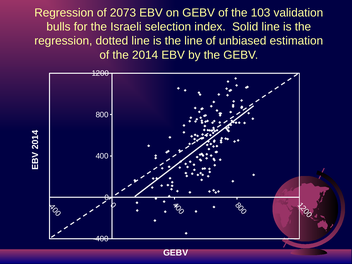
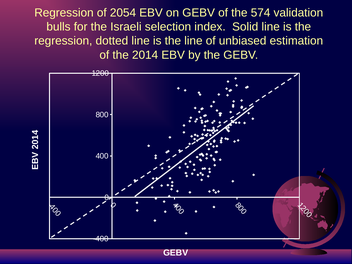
2073: 2073 -> 2054 (123, 13)
103: 103 -> 574 (261, 13)
